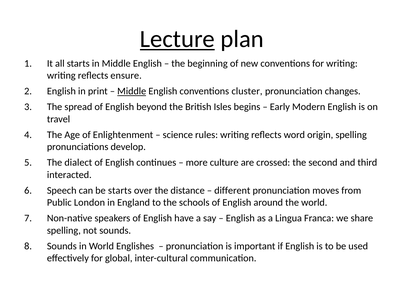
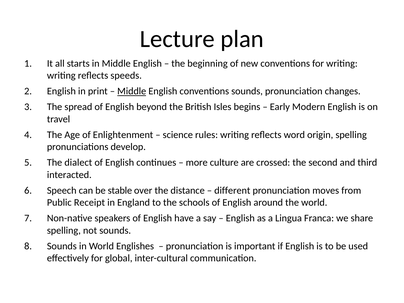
Lecture underline: present -> none (177, 39)
ensure: ensure -> speeds (126, 76)
conventions cluster: cluster -> sounds (247, 91)
be starts: starts -> stable (120, 190)
London: London -> Receipt (89, 203)
